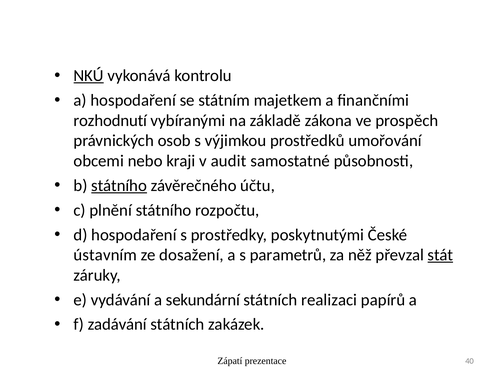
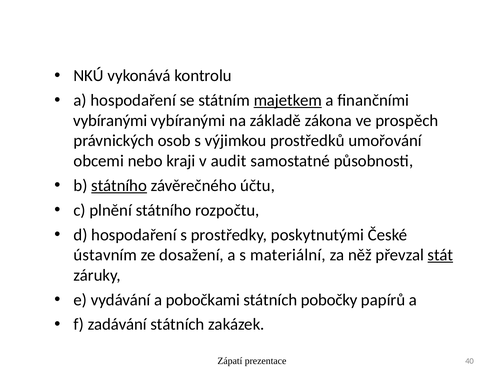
NKÚ underline: present -> none (89, 76)
majetkem underline: none -> present (288, 100)
rozhodnutí: rozhodnutí -> vybíranými (110, 121)
parametrů: parametrů -> materiální (288, 255)
sekundární: sekundární -> pobočkami (203, 300)
realizaci: realizaci -> pobočky (329, 300)
